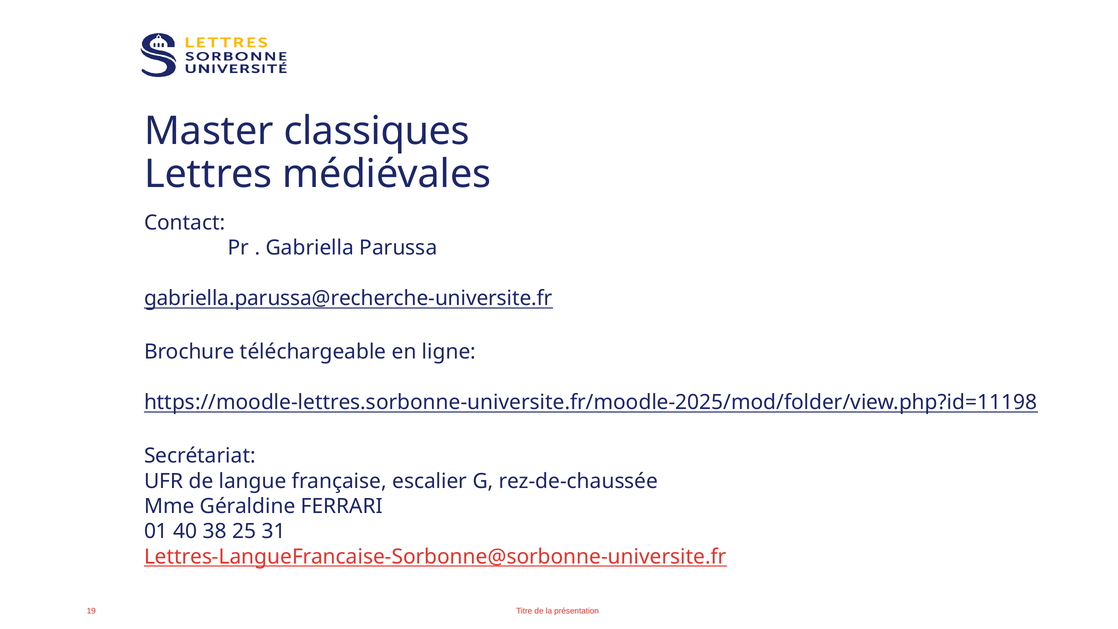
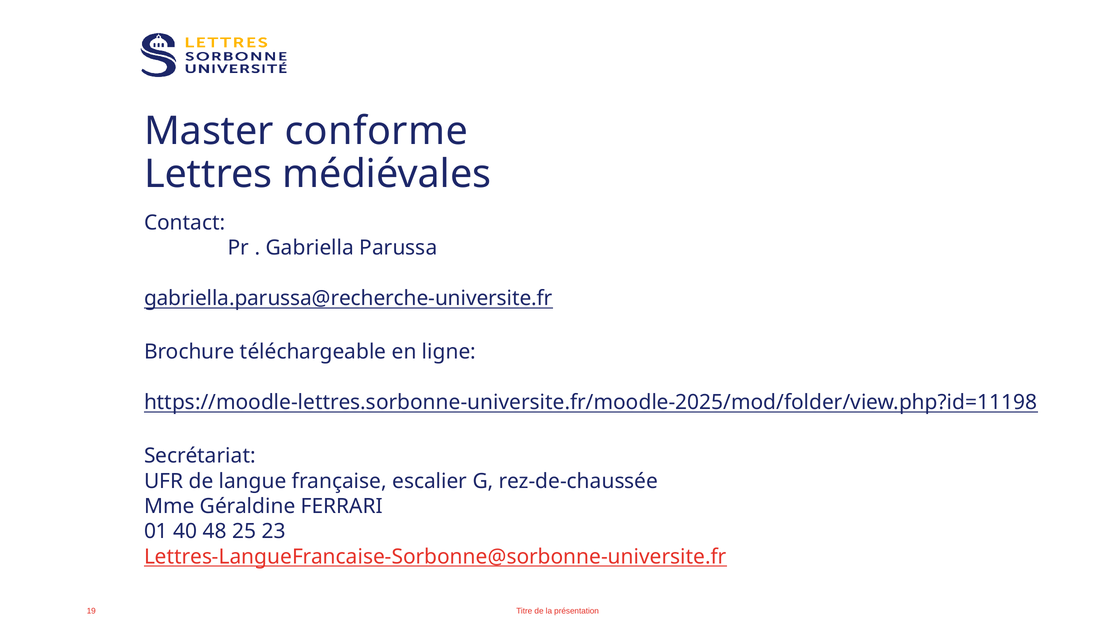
classiques: classiques -> conforme (376, 131)
38: 38 -> 48 (215, 531)
31: 31 -> 23 (274, 531)
